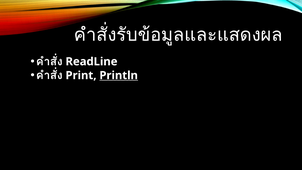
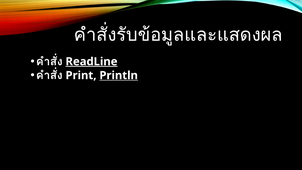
ReadLine underline: none -> present (91, 62)
